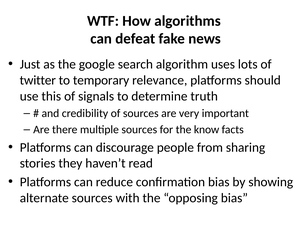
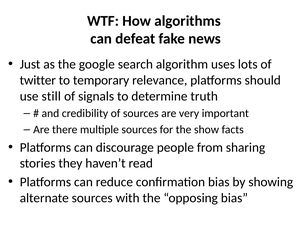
this: this -> still (51, 96)
know: know -> show (207, 130)
